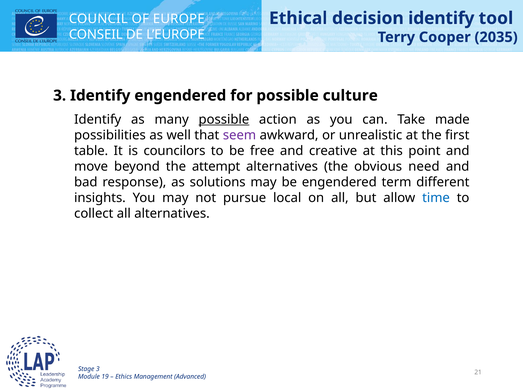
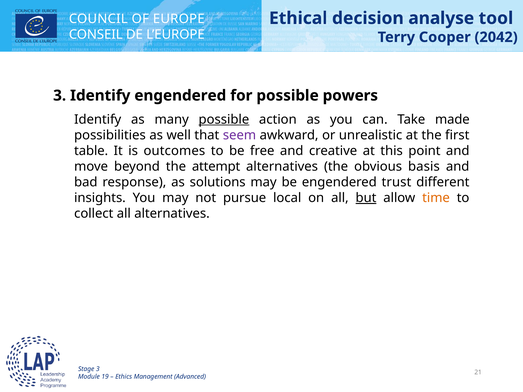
decision identify: identify -> analyse (441, 18)
2035: 2035 -> 2042 (496, 37)
culture: culture -> powers (350, 96)
councilors: councilors -> outcomes (174, 151)
need: need -> basis (424, 167)
term: term -> trust (396, 182)
but underline: none -> present (366, 198)
time colour: blue -> orange (436, 198)
